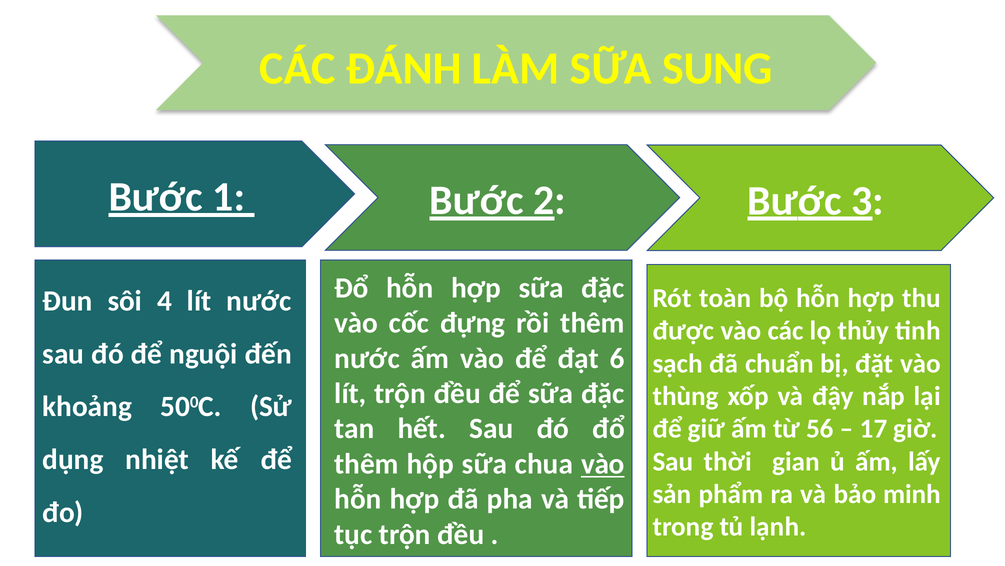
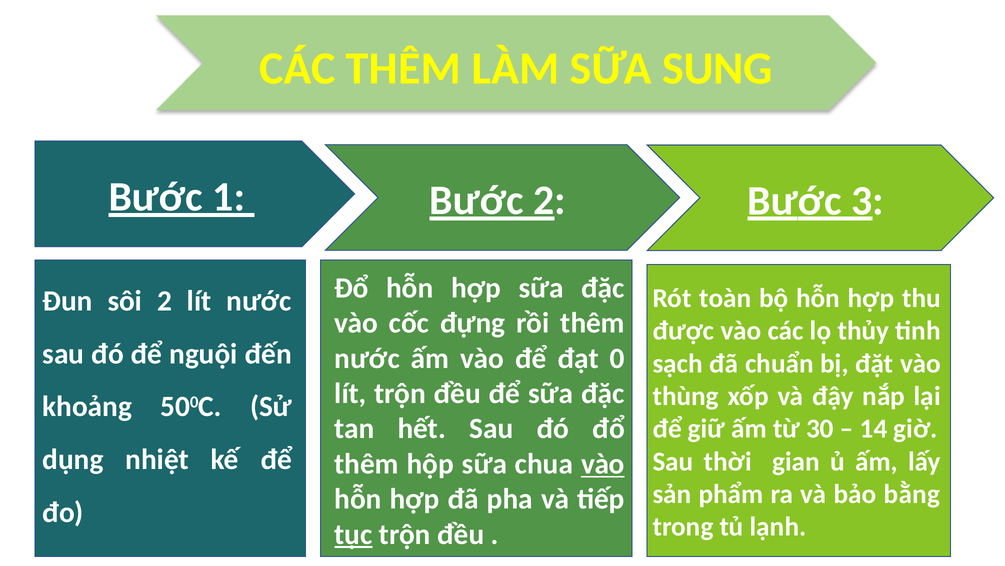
CÁC ĐÁNH: ĐÁNH -> THÊM (403, 68)
sôi 4: 4 -> 2 (164, 301)
6: 6 -> 0 (617, 358)
56: 56 -> 30 (820, 428)
17: 17 -> 14 (874, 428)
minh: minh -> bằng (912, 494)
tục underline: none -> present (353, 534)
